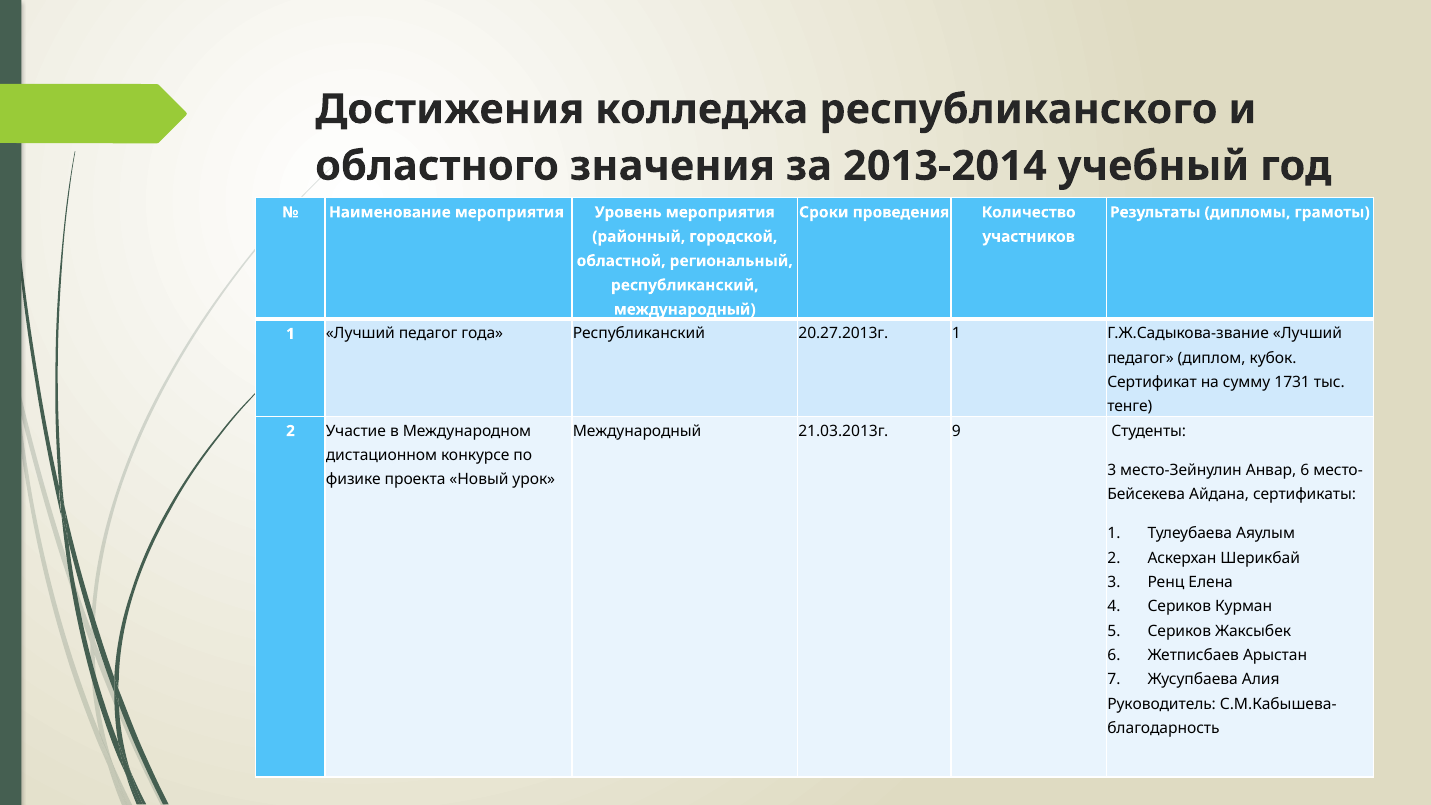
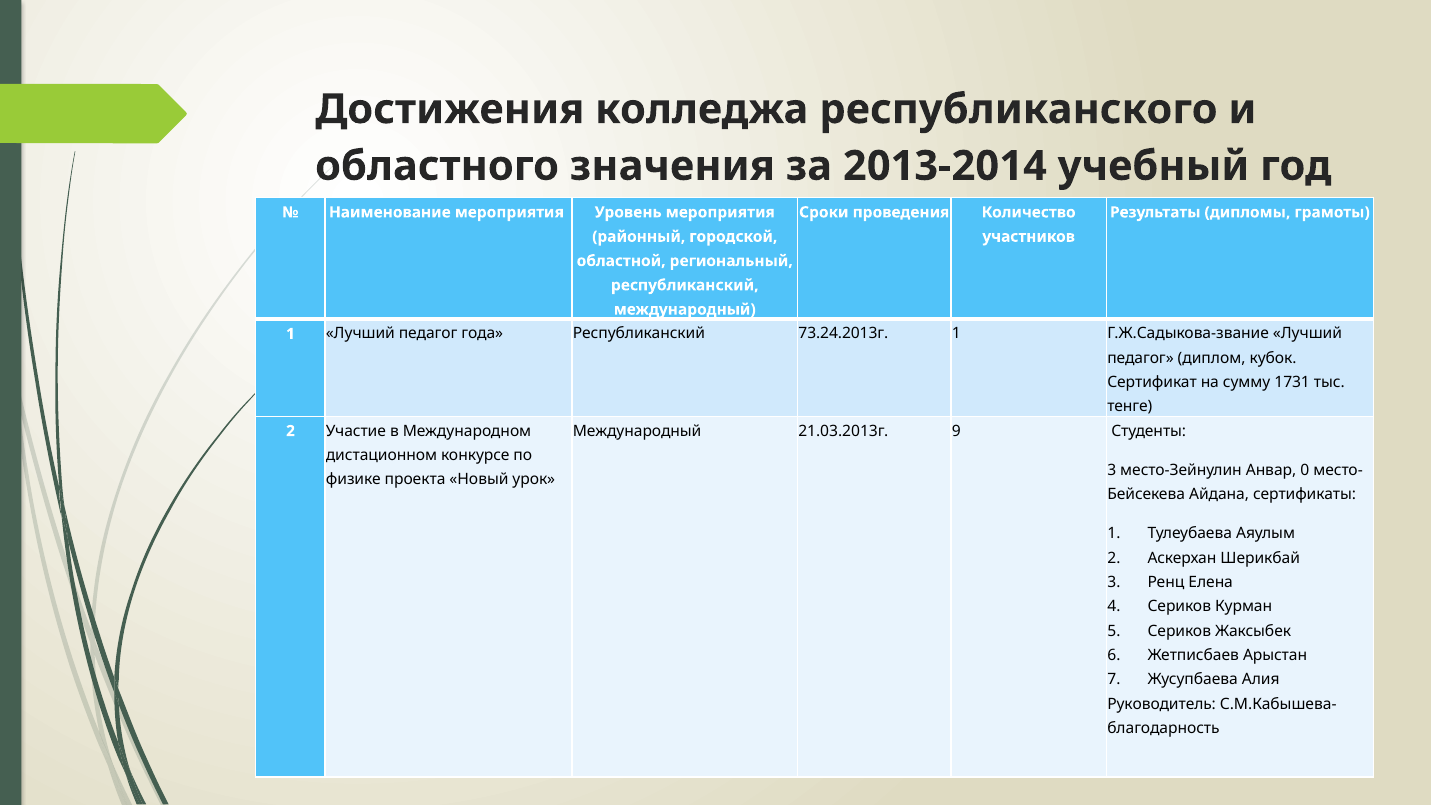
20.27.2013г: 20.27.2013г -> 73.24.2013г (843, 334)
Анвар 6: 6 -> 0 (1305, 470)
